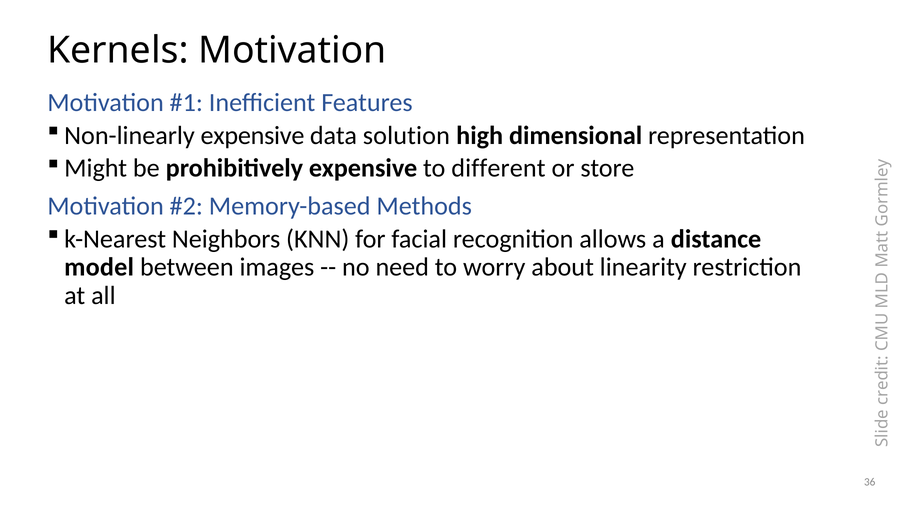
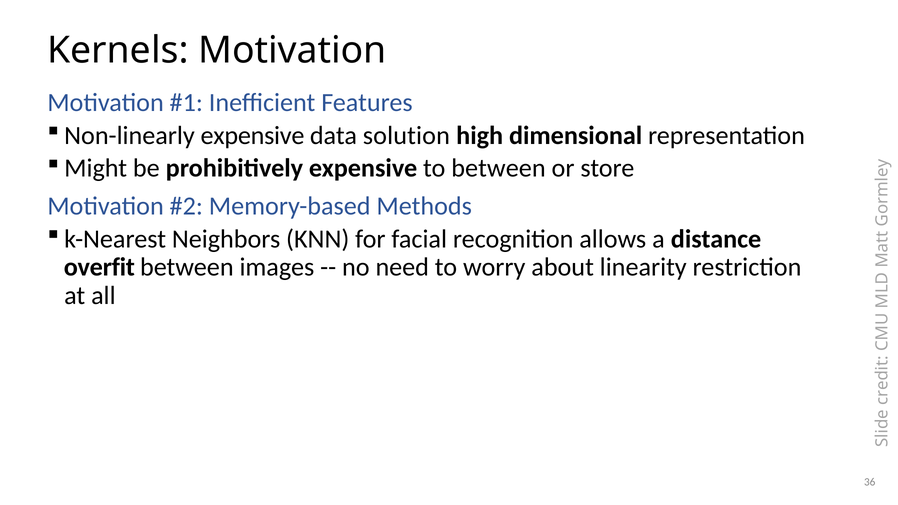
to different: different -> between (498, 168)
model: model -> overfit (99, 267)
